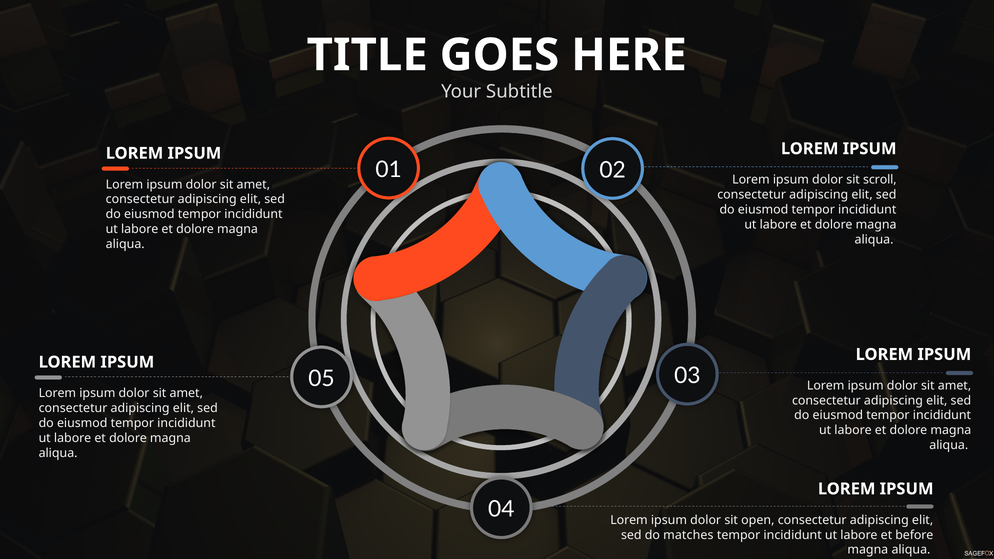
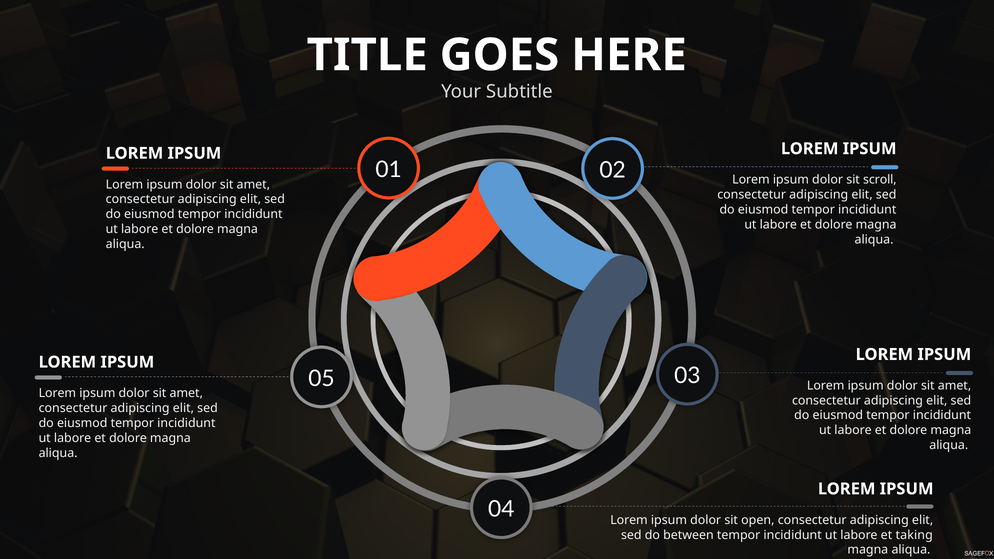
matches: matches -> between (688, 535)
before: before -> taking (914, 535)
